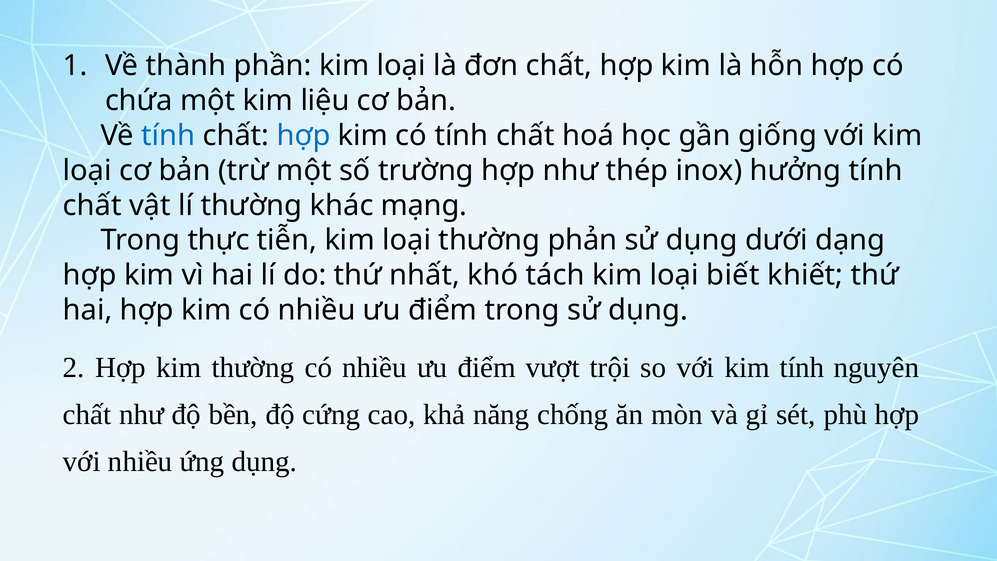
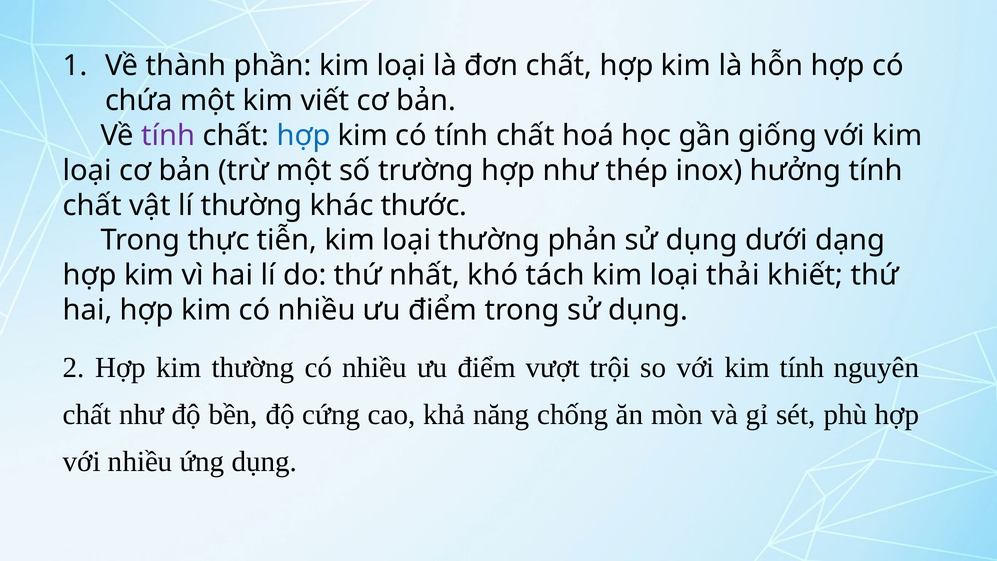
liệu: liệu -> viết (325, 101)
tính colour: blue -> purple (168, 136)
mạng: mạng -> thước (424, 205)
biết: biết -> thải (733, 275)
